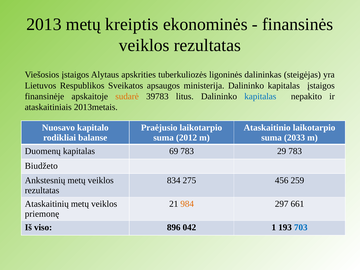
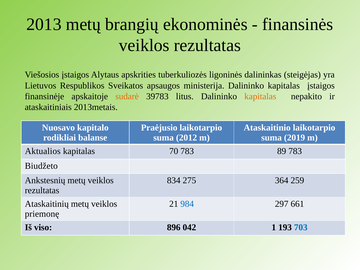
kreiptis: kreiptis -> brangių (132, 24)
kapitalas colour: blue -> orange (260, 96)
2033: 2033 -> 2019 (295, 138)
Duomenų: Duomenų -> Aktualios (43, 151)
69: 69 -> 70 (174, 151)
29: 29 -> 89 (282, 151)
456: 456 -> 364 (282, 180)
984 colour: orange -> blue (187, 204)
